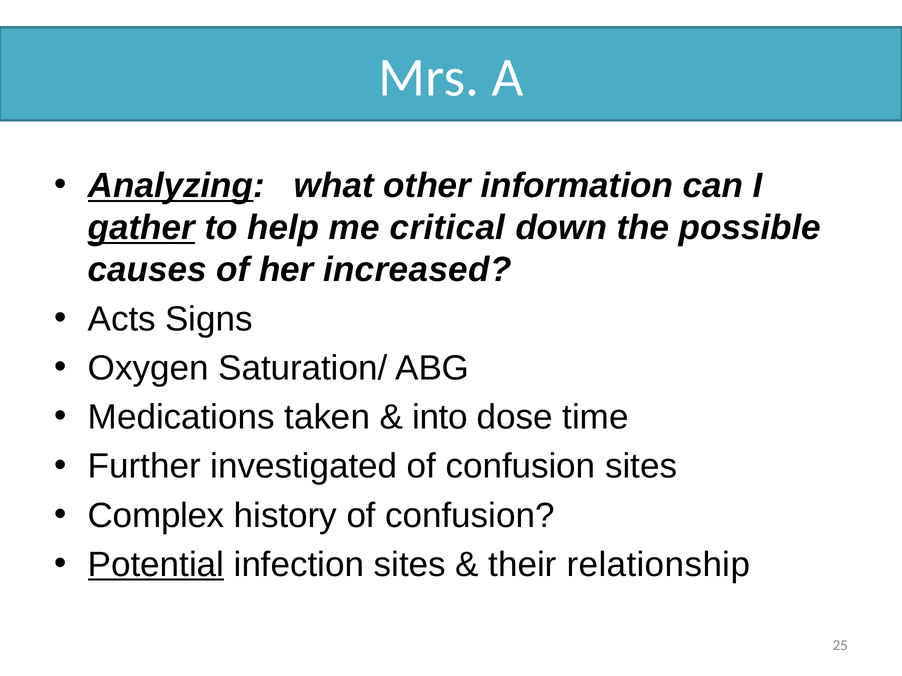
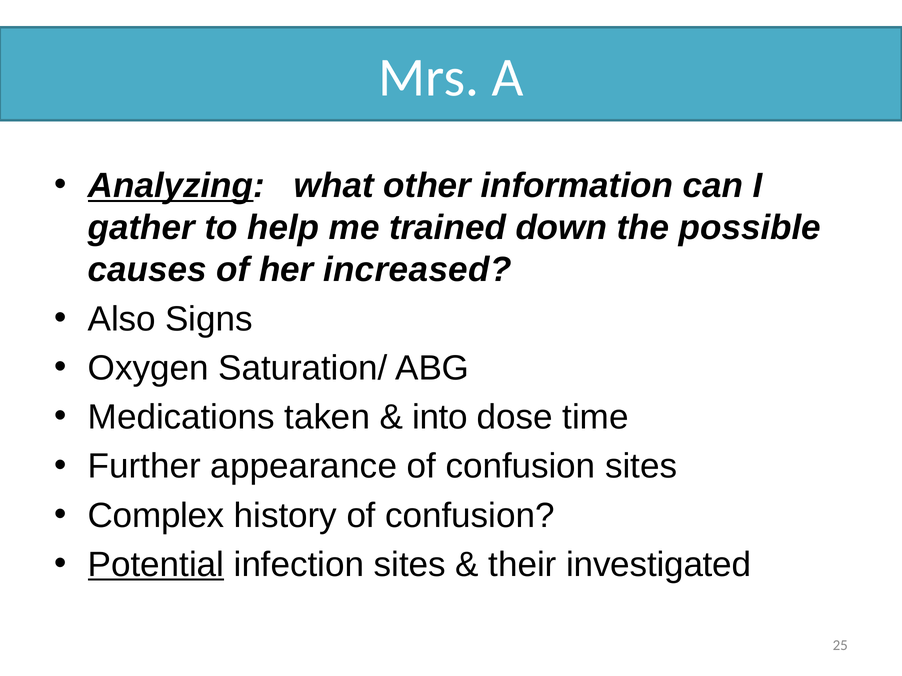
gather underline: present -> none (141, 228)
critical: critical -> trained (448, 228)
Acts: Acts -> Also (122, 319)
investigated: investigated -> appearance (304, 467)
relationship: relationship -> investigated (659, 565)
